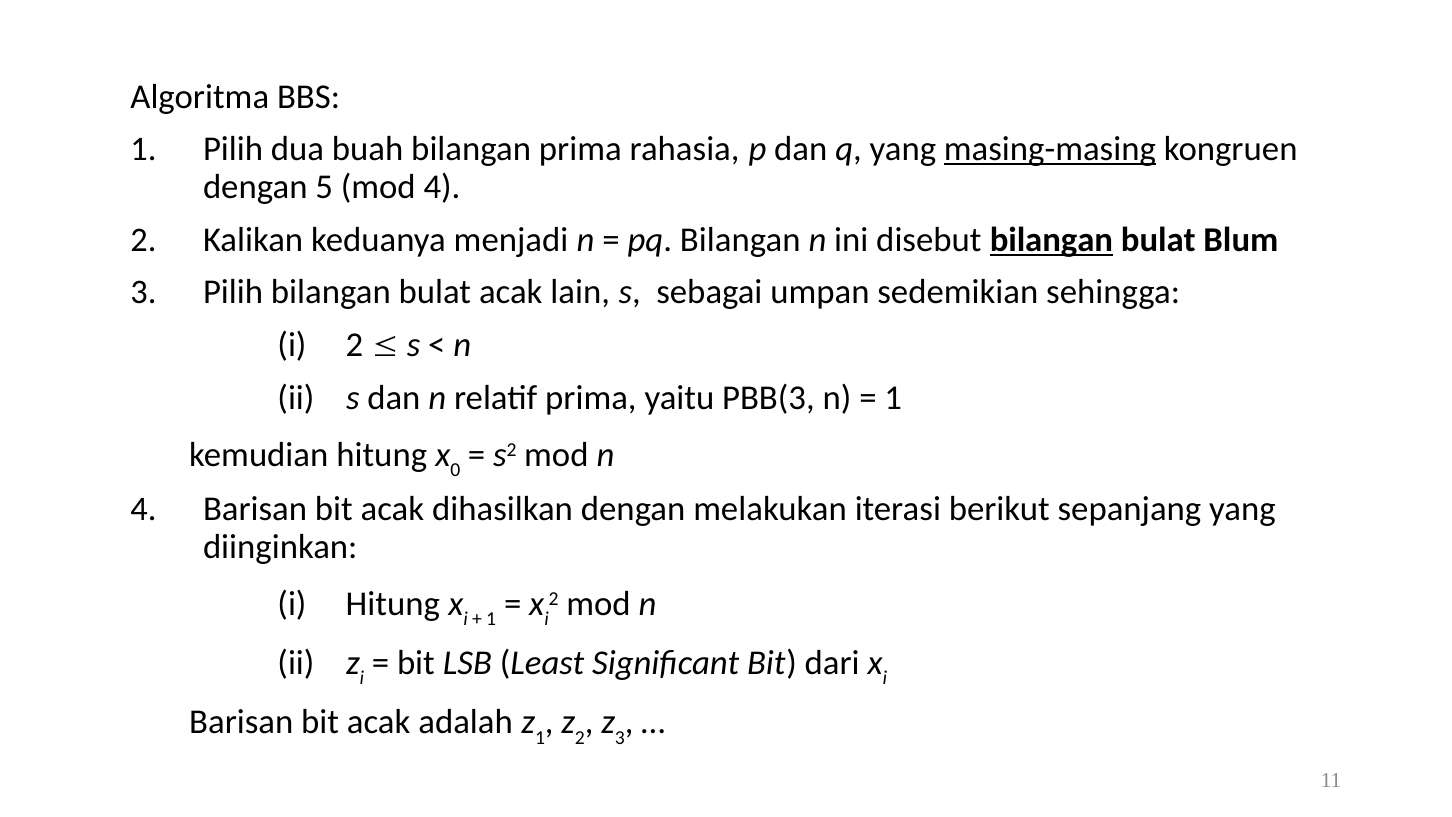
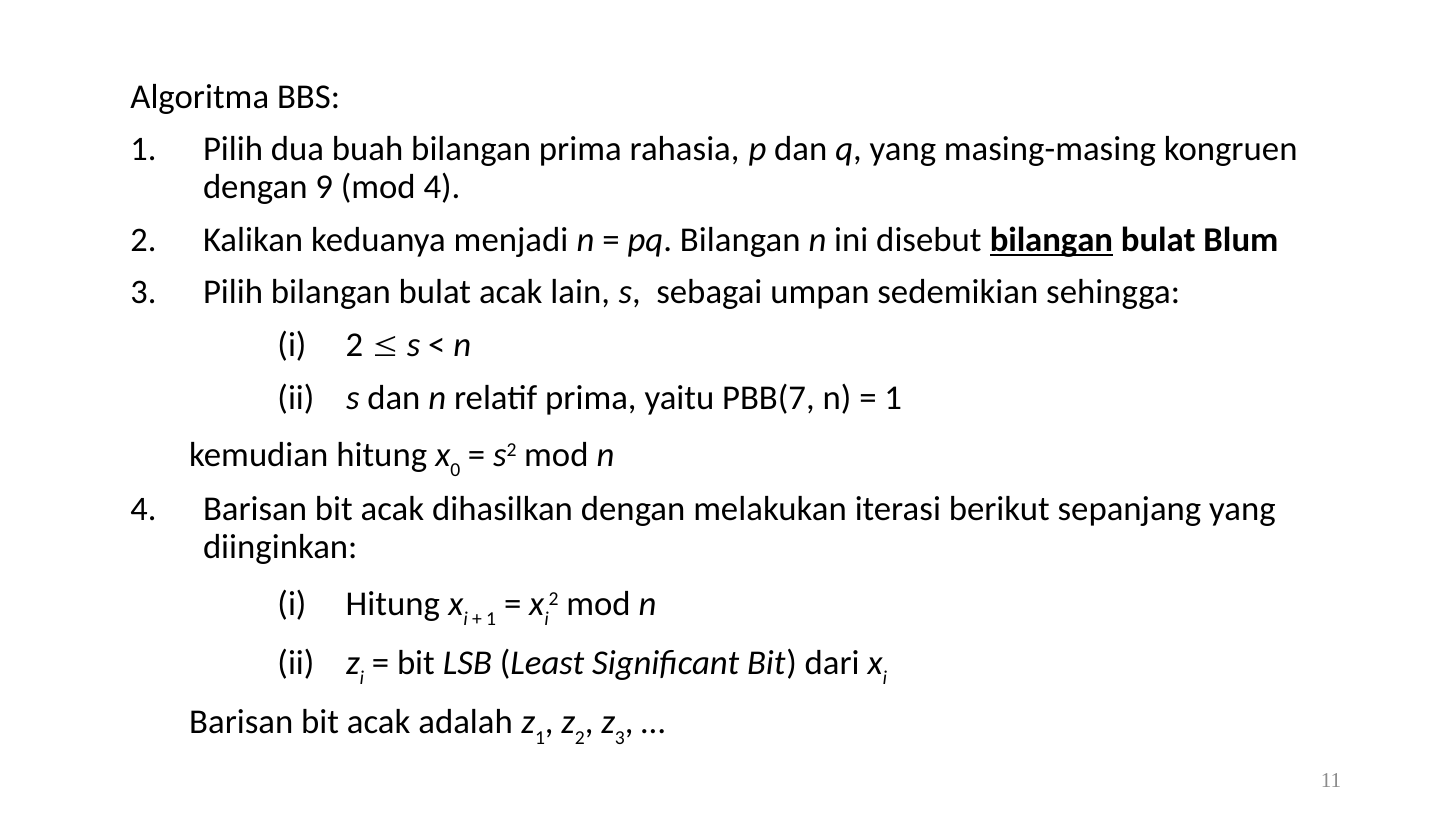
masing-masing underline: present -> none (1050, 149)
5: 5 -> 9 (324, 187)
PBB(3: PBB(3 -> PBB(7 (768, 398)
